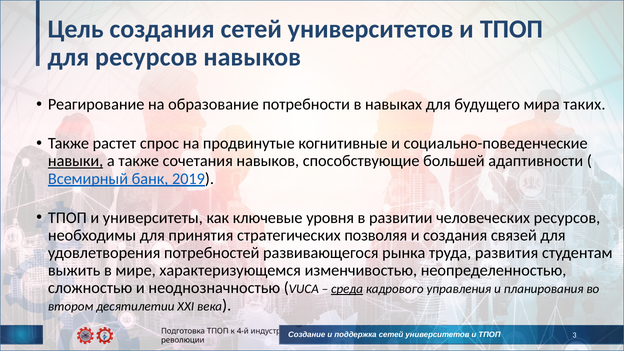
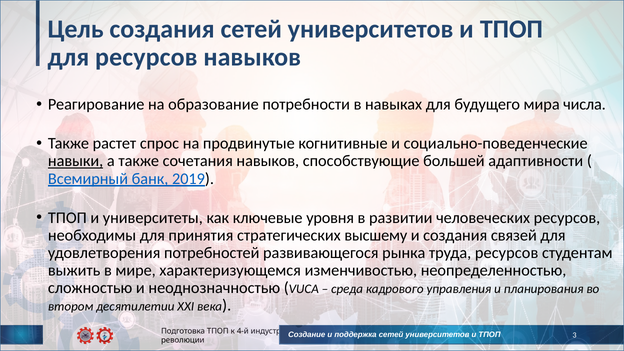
таких: таких -> числа (585, 104)
позволяя: позволяя -> высшему (376, 235)
труда развития: развития -> ресурсов (507, 253)
среда underline: present -> none (347, 289)
